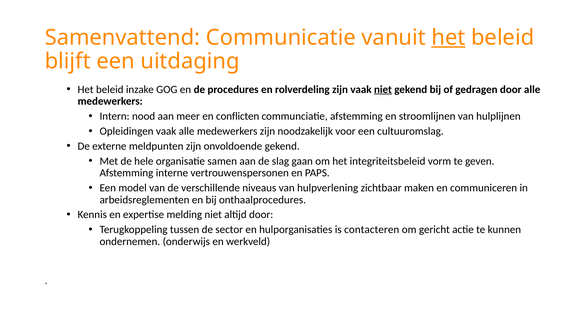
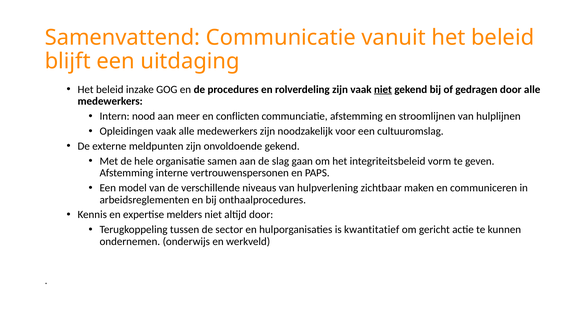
het underline: present -> none (448, 37)
melding: melding -> melders (184, 214)
contacteren: contacteren -> kwantitatief (372, 229)
